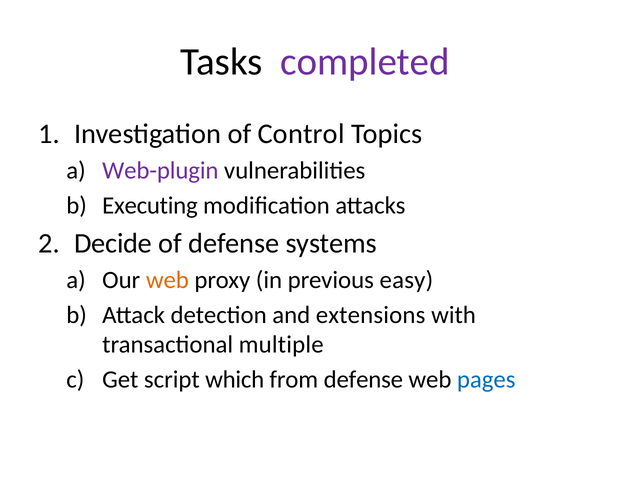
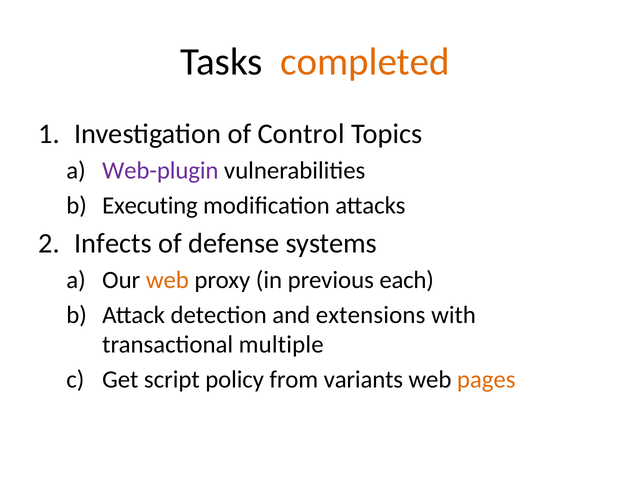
completed colour: purple -> orange (365, 62)
Decide: Decide -> Infects (113, 243)
easy: easy -> each (407, 280)
which: which -> policy (235, 380)
from defense: defense -> variants (363, 380)
pages colour: blue -> orange (486, 380)
